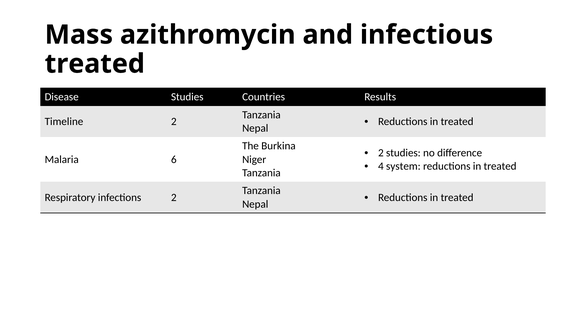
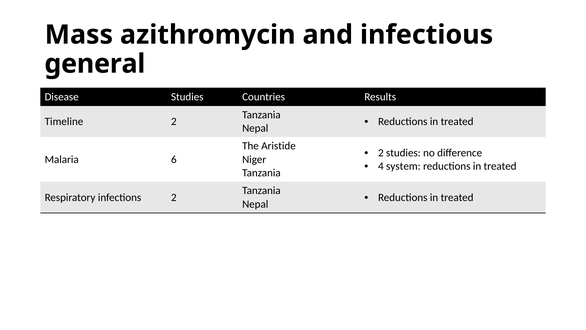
treated: treated -> general (95, 64)
Burkina: Burkina -> Aristide (278, 146)
